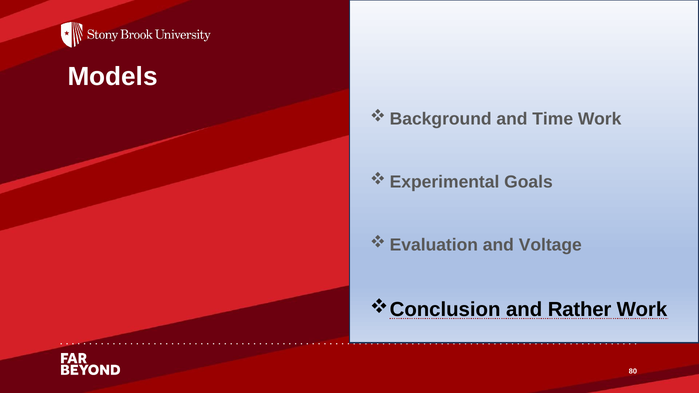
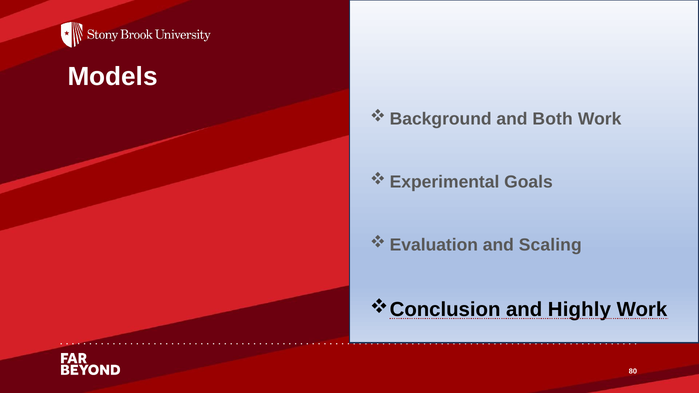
Time: Time -> Both (553, 119)
Voltage: Voltage -> Scaling (550, 245)
Rather: Rather -> Highly (579, 310)
